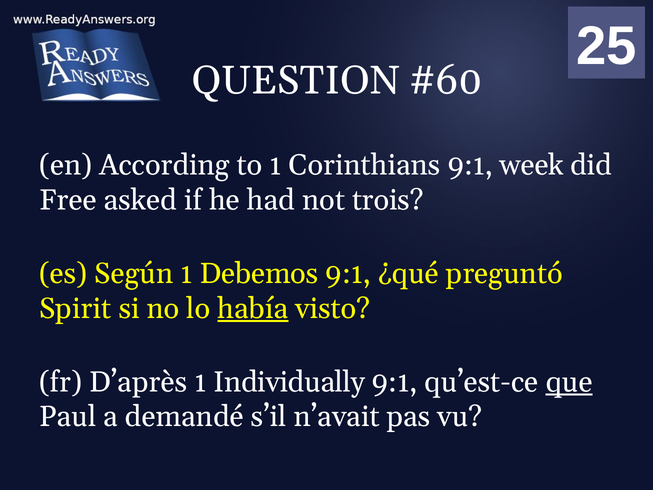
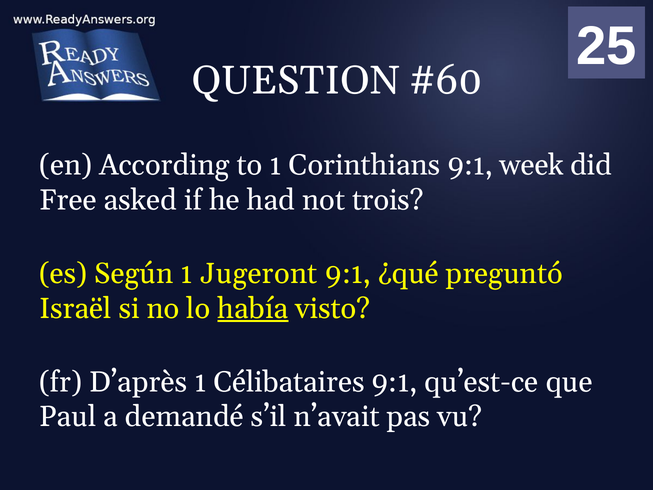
Debemos: Debemos -> Jugeront (259, 273)
Spirit: Spirit -> Israël (75, 308)
Individually: Individually -> Célibataires (289, 382)
que underline: present -> none (569, 382)
